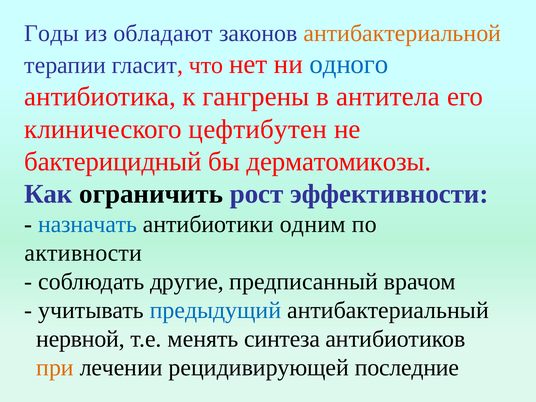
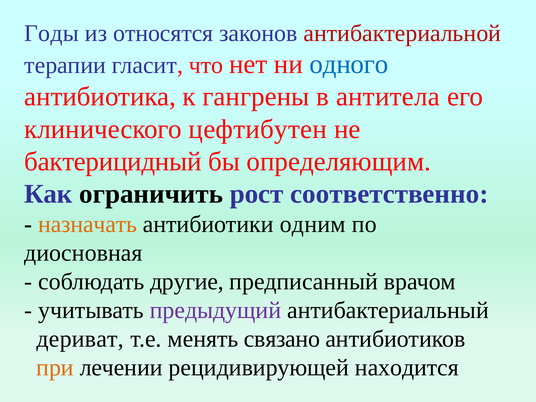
обладают: обладают -> относятся (163, 33)
антибактериальной colour: orange -> red (402, 33)
дерматомикозы: дерматомикозы -> определяющим (339, 162)
эффективности: эффективности -> соответственно (389, 194)
назначать colour: blue -> orange (88, 224)
активности: активности -> диосновная (83, 253)
предыдущий colour: blue -> purple (215, 310)
нервной: нервной -> дериват (80, 339)
синтеза: синтеза -> связано (282, 339)
последние: последние -> находится (407, 368)
